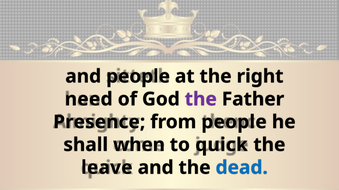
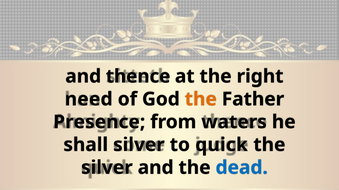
and people: people -> thence (138, 77)
the colour: purple -> orange (201, 100)
from people: people -> waters (234, 122)
shall when: when -> silver (139, 145)
leave: leave -> silver (107, 168)
